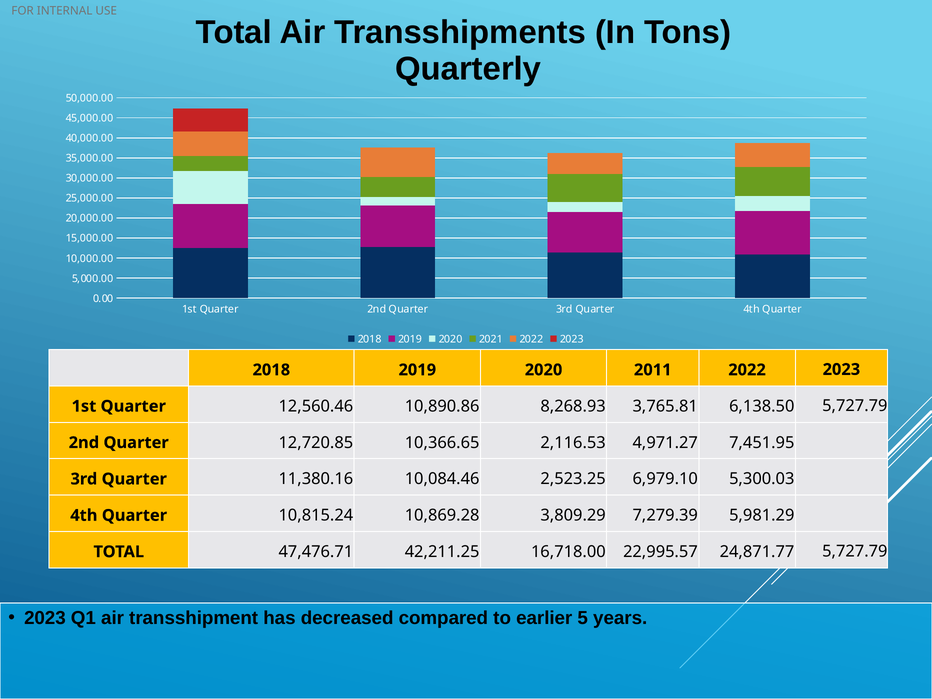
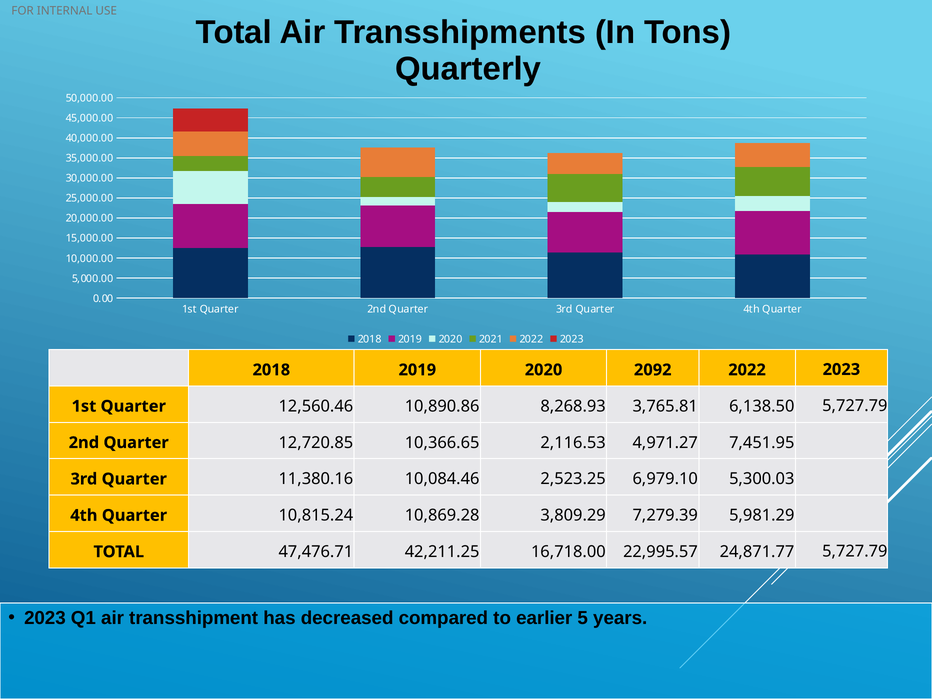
2011: 2011 -> 2092 (653, 370)
